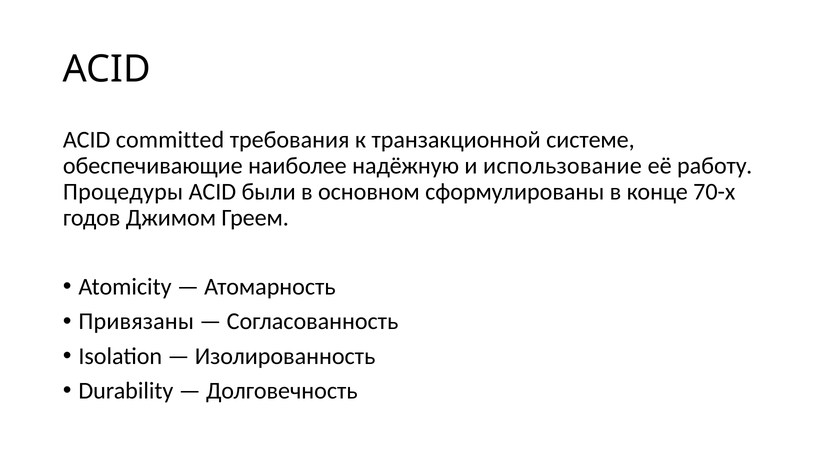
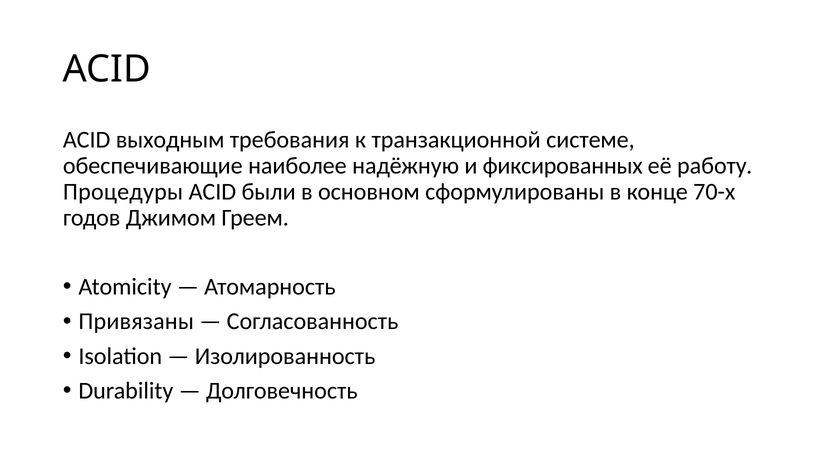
committed: committed -> выходным (170, 140)
использование: использование -> фиксированных (563, 166)
